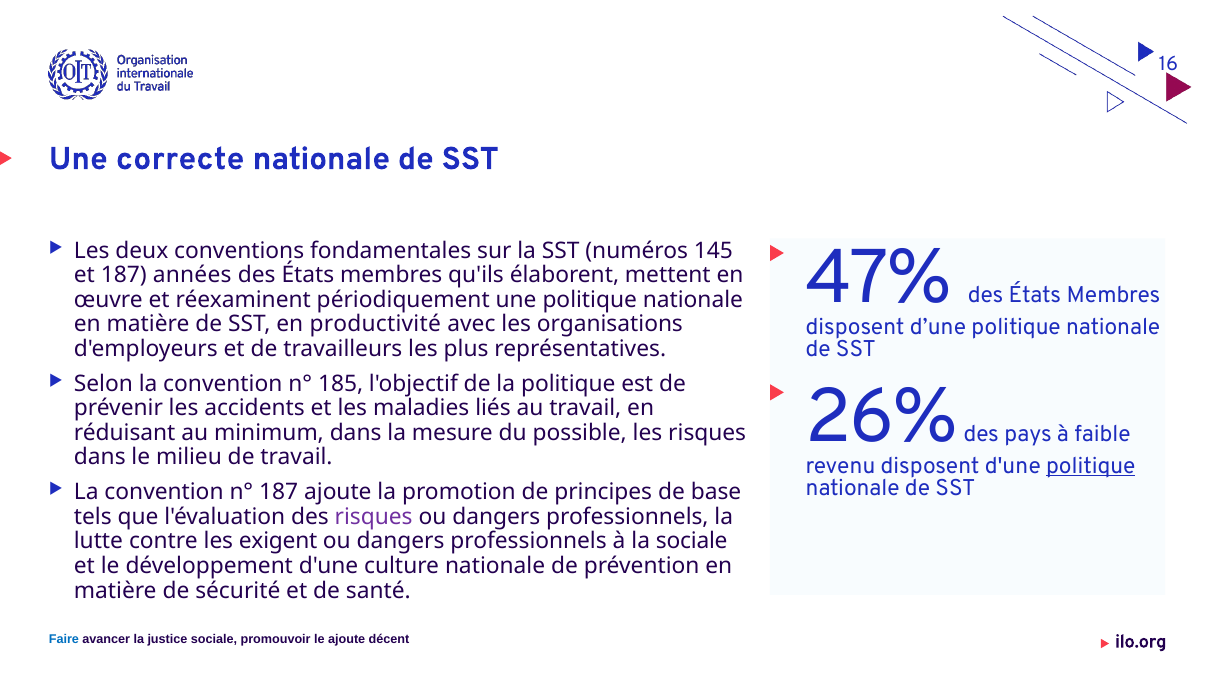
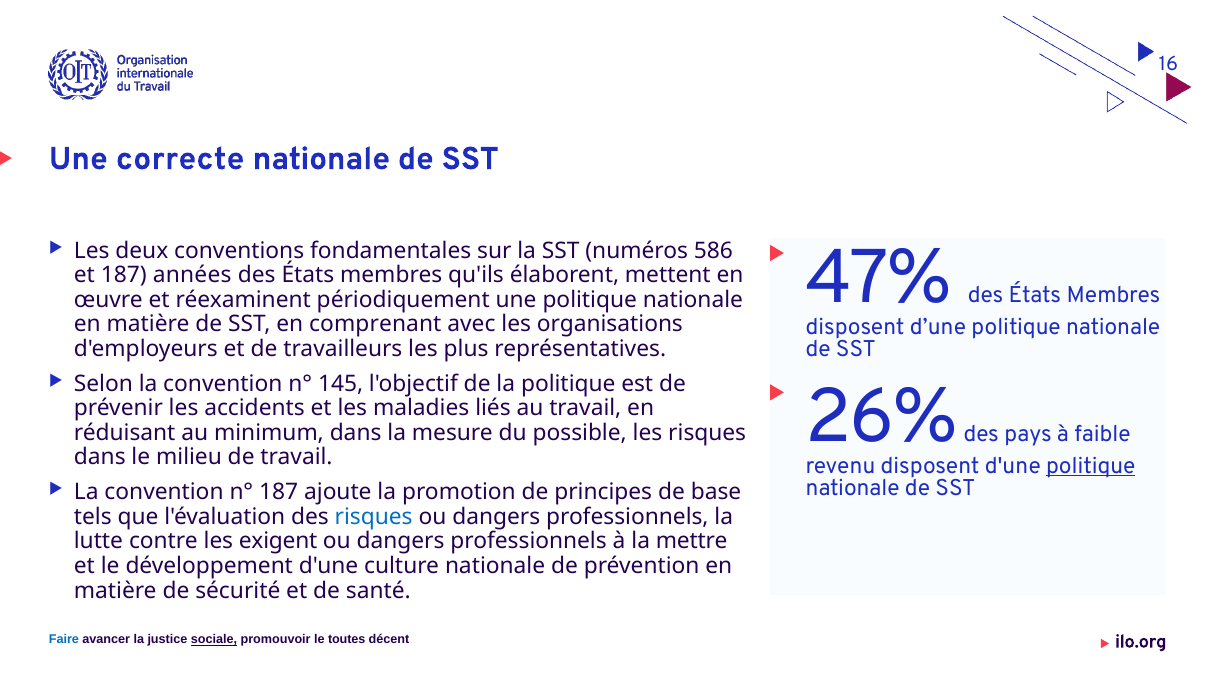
145: 145 -> 586 (713, 251)
productivité: productivité -> comprenant (375, 324)
185: 185 -> 145 (341, 384)
risques colour: purple -> blue (374, 517)
la sociale: sociale -> mettre (692, 541)
sociale underline: none -> present (214, 640)
le ajoute: ajoute -> toutes (347, 640)
